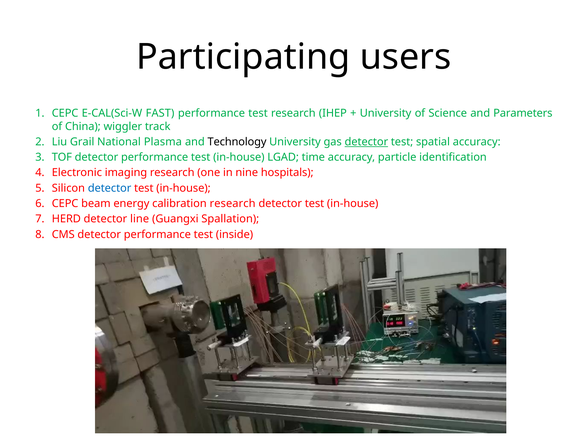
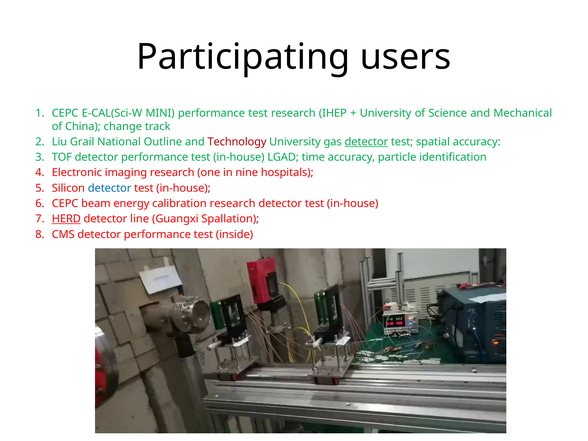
FAST: FAST -> MINI (160, 113)
Parameters: Parameters -> Mechanical (523, 113)
wiggler: wiggler -> change (123, 126)
Plasma: Plasma -> Outline (163, 142)
Technology colour: black -> red (237, 142)
HERD underline: none -> present (66, 219)
